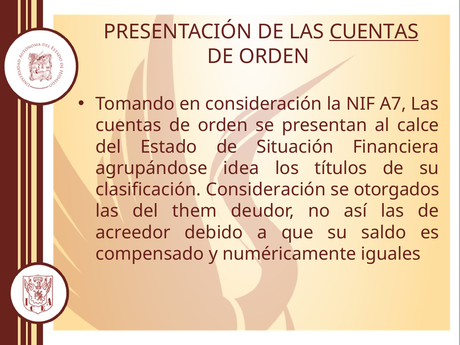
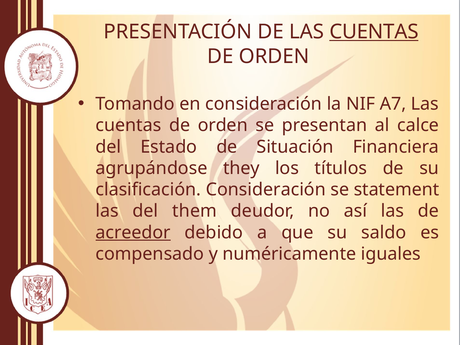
idea: idea -> they (241, 168)
otorgados: otorgados -> statement (396, 190)
acreedor underline: none -> present (133, 233)
